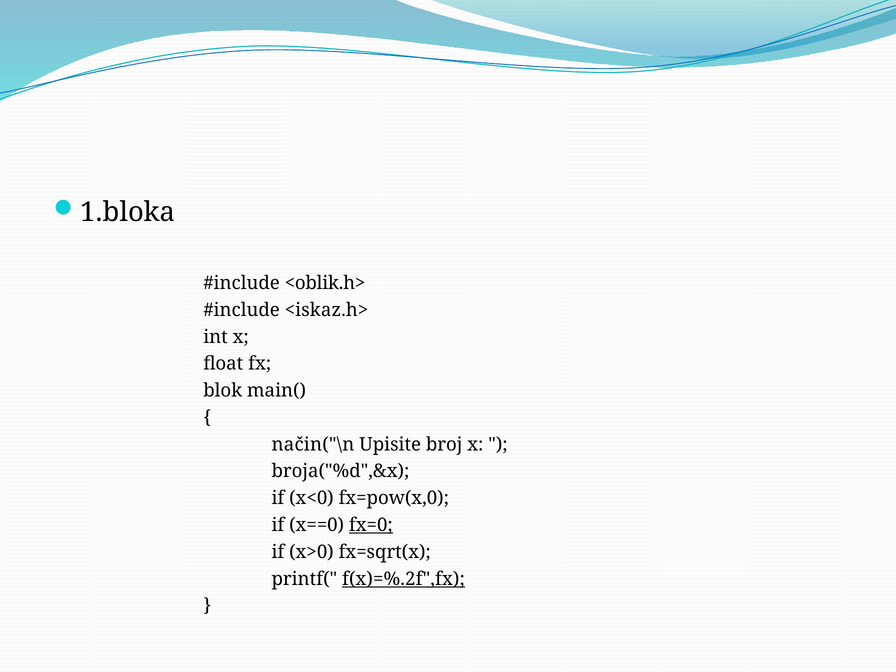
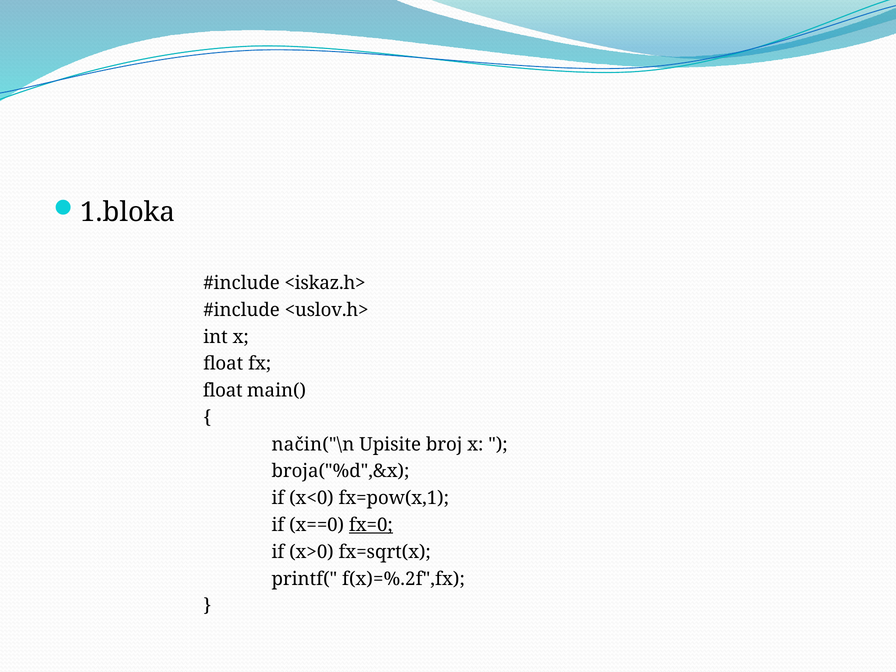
<oblik.h>: <oblik.h> -> <iskaz.h> (325, 283)
<iskaz.h>: <iskaz.h> -> <uslov.h> (327, 310)
blok: blok -> float (223, 391)
fx=pow(x,0: fx=pow(x,0 -> fx=pow(x,1 (394, 498)
f(x)=%.2f",fx underline: present -> none (403, 579)
